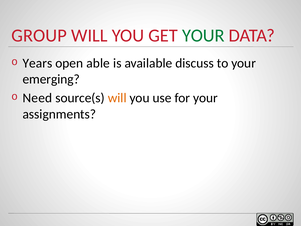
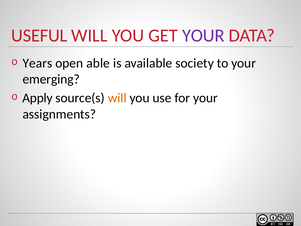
GROUP: GROUP -> USEFUL (39, 35)
YOUR colour: green -> purple (203, 35)
discuss: discuss -> society (195, 63)
Need: Need -> Apply (38, 98)
